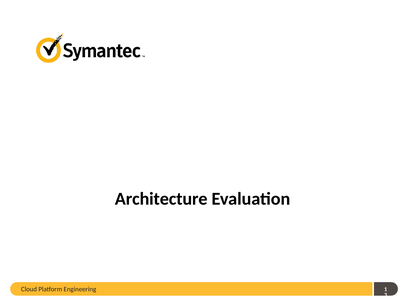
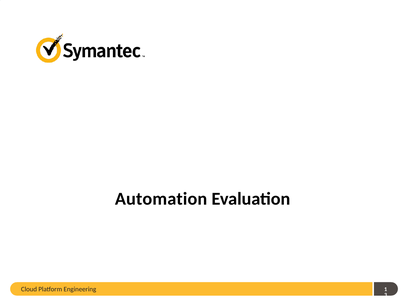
Architecture: Architecture -> Automation (161, 199)
